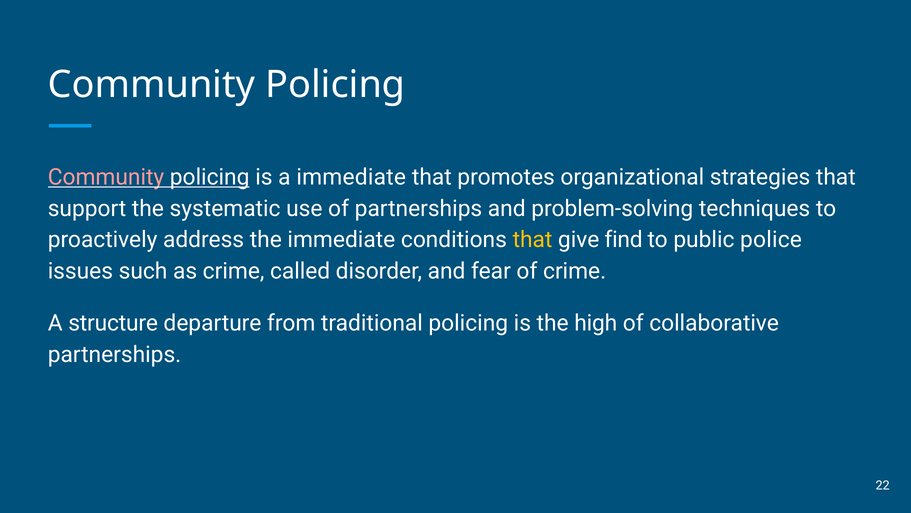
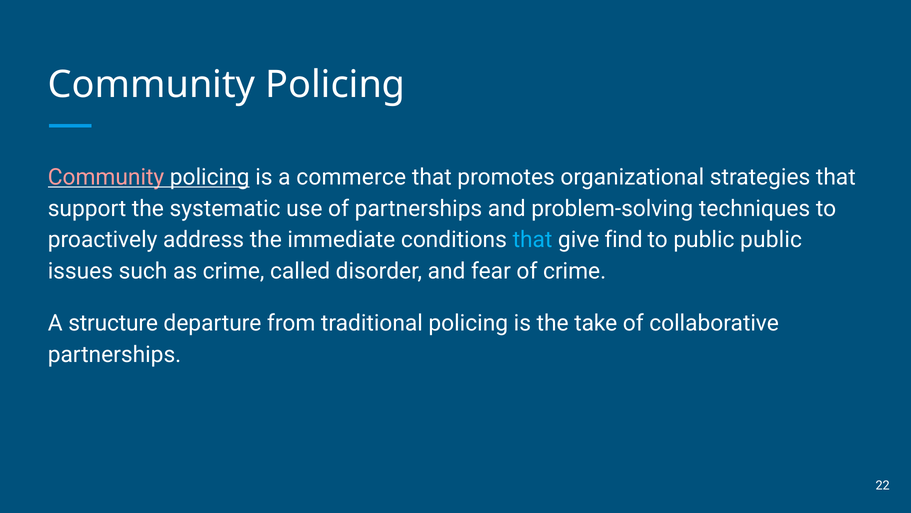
a immediate: immediate -> commerce (351, 177)
that colour: yellow -> light blue (533, 240)
public police: police -> public (771, 240)
high: high -> take (596, 323)
